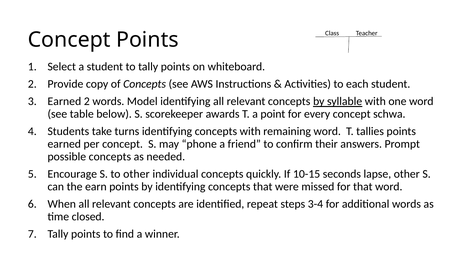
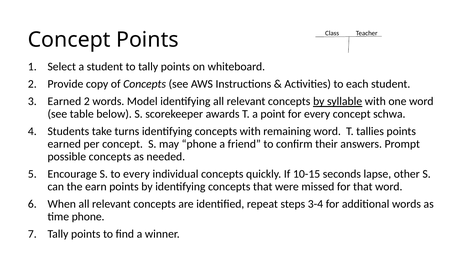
to other: other -> every (136, 174)
time closed: closed -> phone (88, 217)
